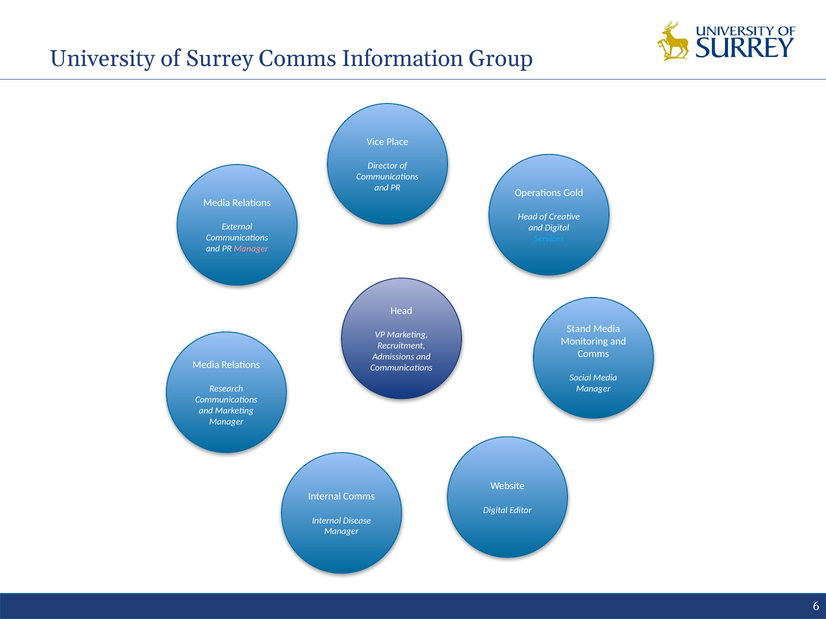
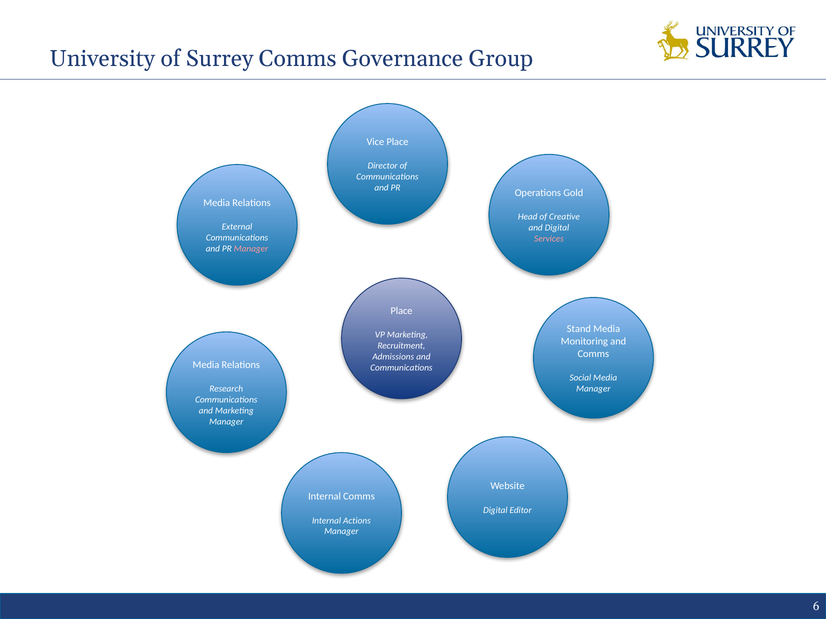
Information: Information -> Governance (402, 59)
Services colour: light blue -> pink (549, 239)
Head: Head -> Place (402, 311)
Disease: Disease -> Actions (357, 521)
